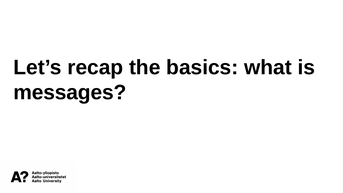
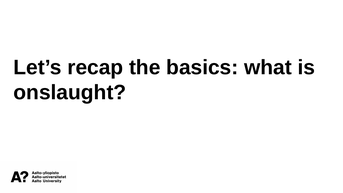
messages: messages -> onslaught (70, 92)
